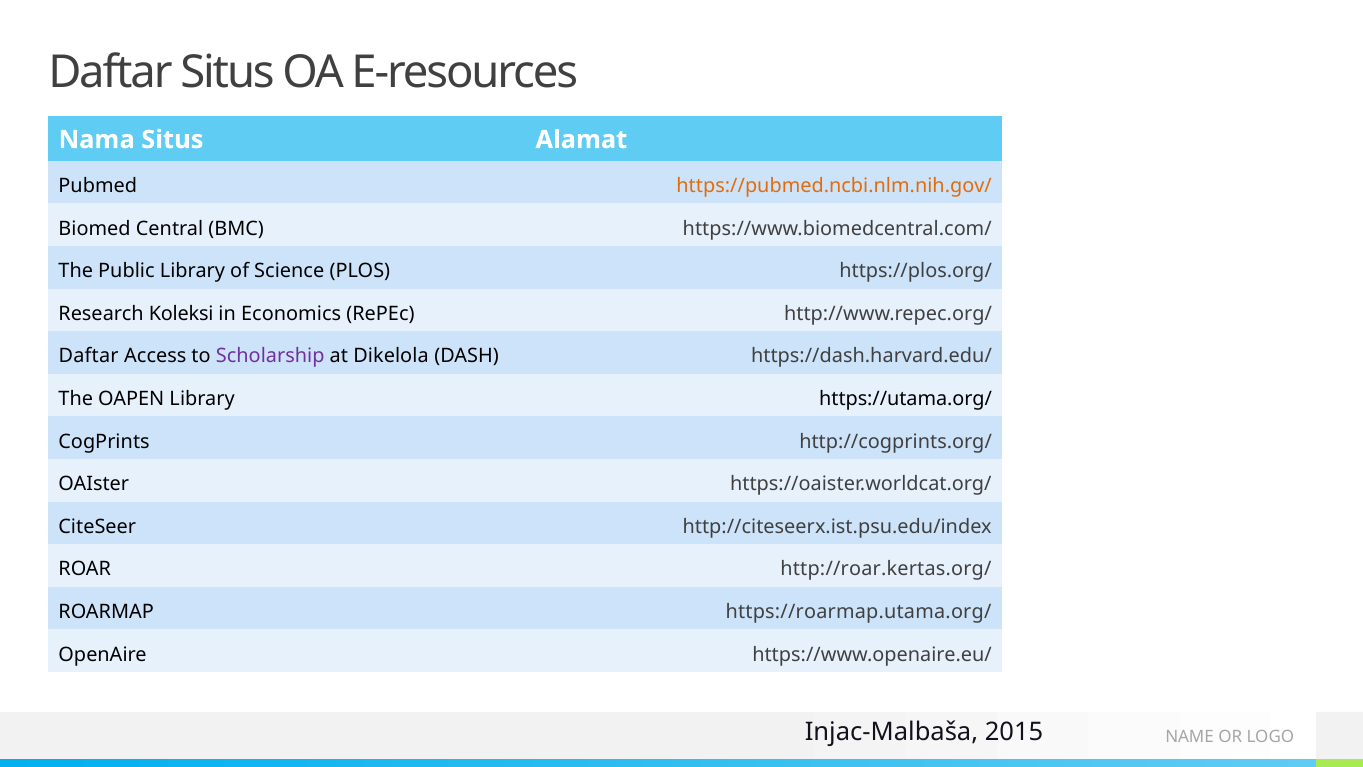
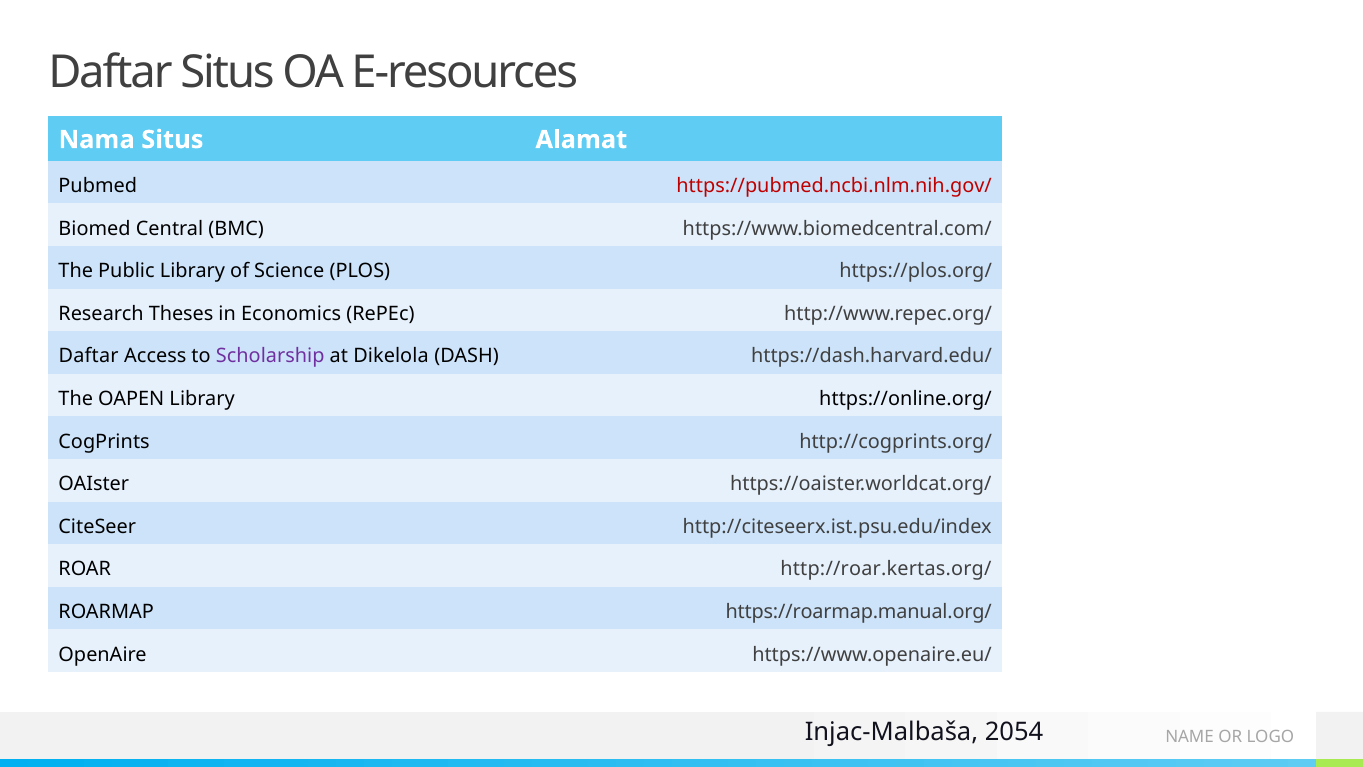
https://pubmed.ncbi.nlm.nih.gov/ colour: orange -> red (834, 186)
Koleksi: Koleksi -> Theses (181, 314)
https://utama.org/: https://utama.org/ -> https://online.org/ (906, 399)
https://roarmap.utama.org/: https://roarmap.utama.org/ -> https://roarmap.manual.org/ (859, 612)
2015: 2015 -> 2054 (1014, 732)
